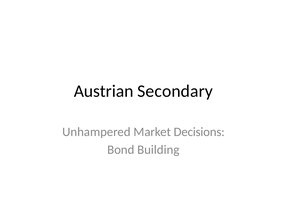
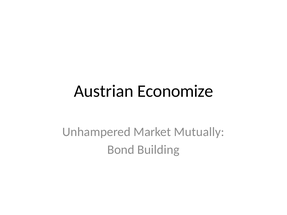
Secondary: Secondary -> Economize (175, 91)
Decisions: Decisions -> Mutually (199, 132)
